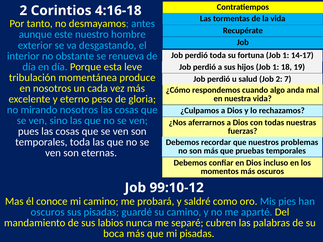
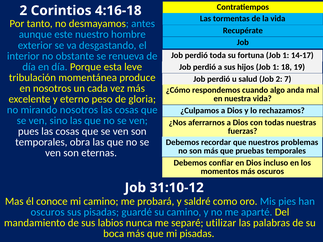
temporales toda: toda -> obra (80, 142)
99:10-12: 99:10-12 -> 31:10-12 (177, 188)
cubren: cubren -> utilizar (221, 223)
